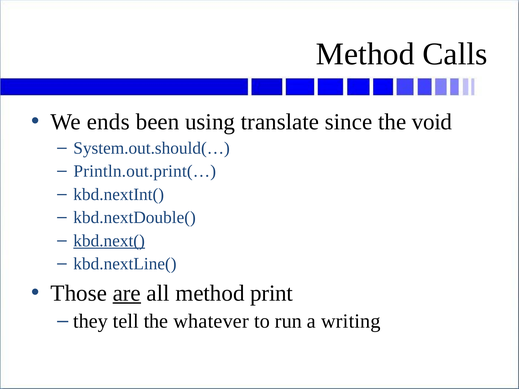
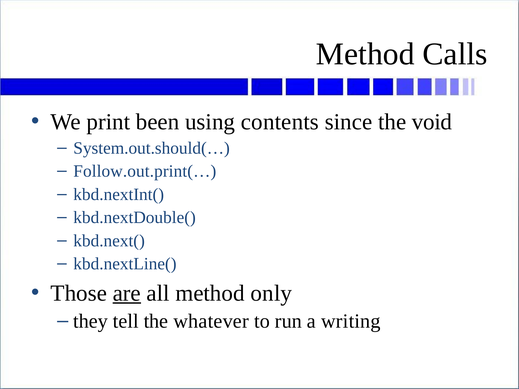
ends: ends -> print (108, 122)
translate: translate -> contents (280, 122)
Println.out.print(…: Println.out.print(… -> Follow.out.print(… (145, 171)
kbd.next( underline: present -> none (109, 241)
print: print -> only (271, 293)
